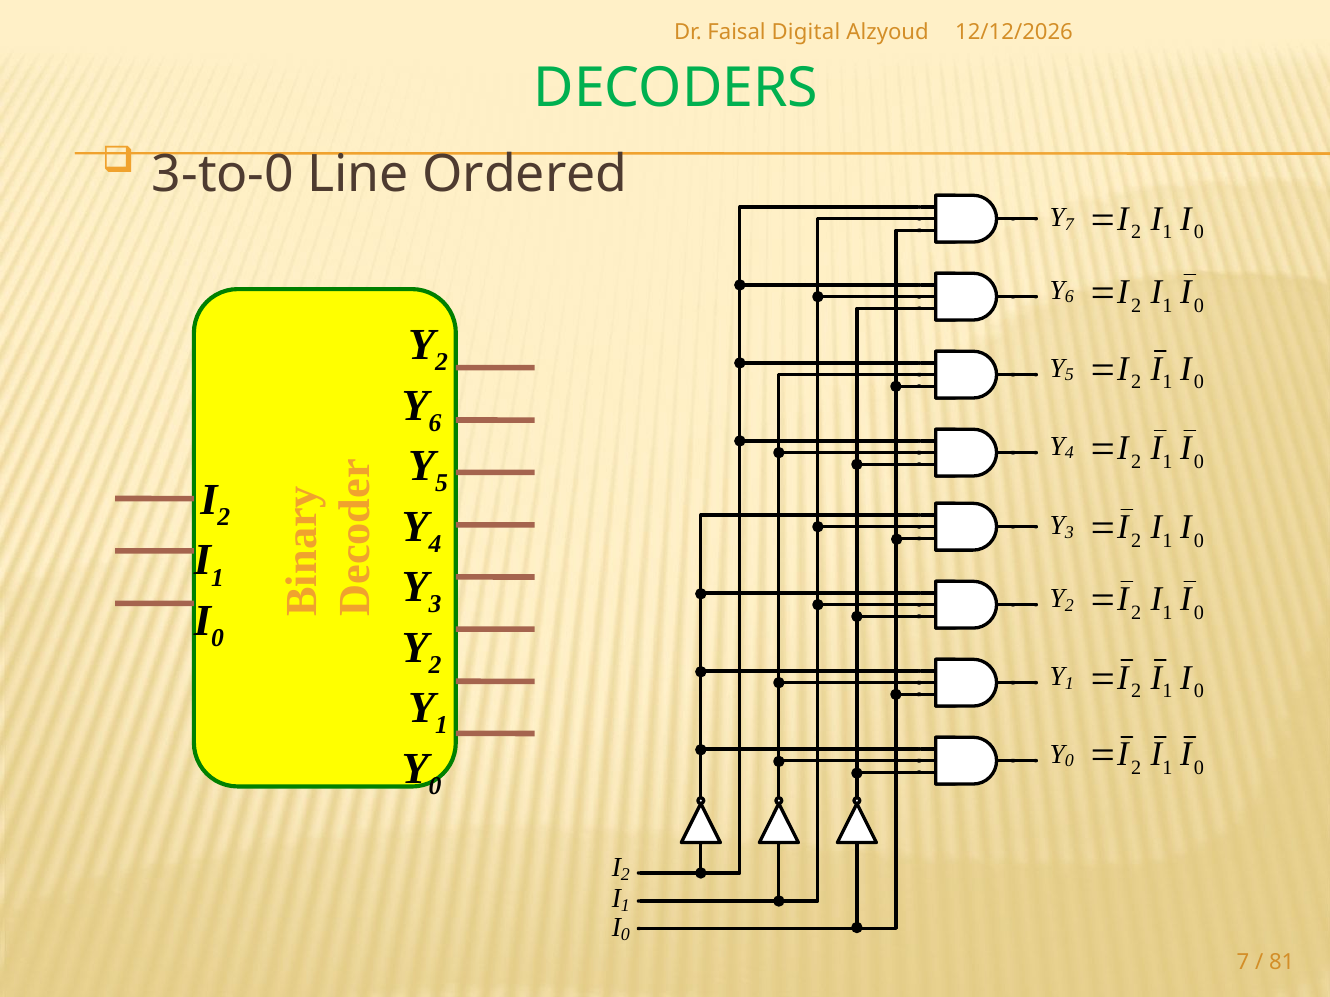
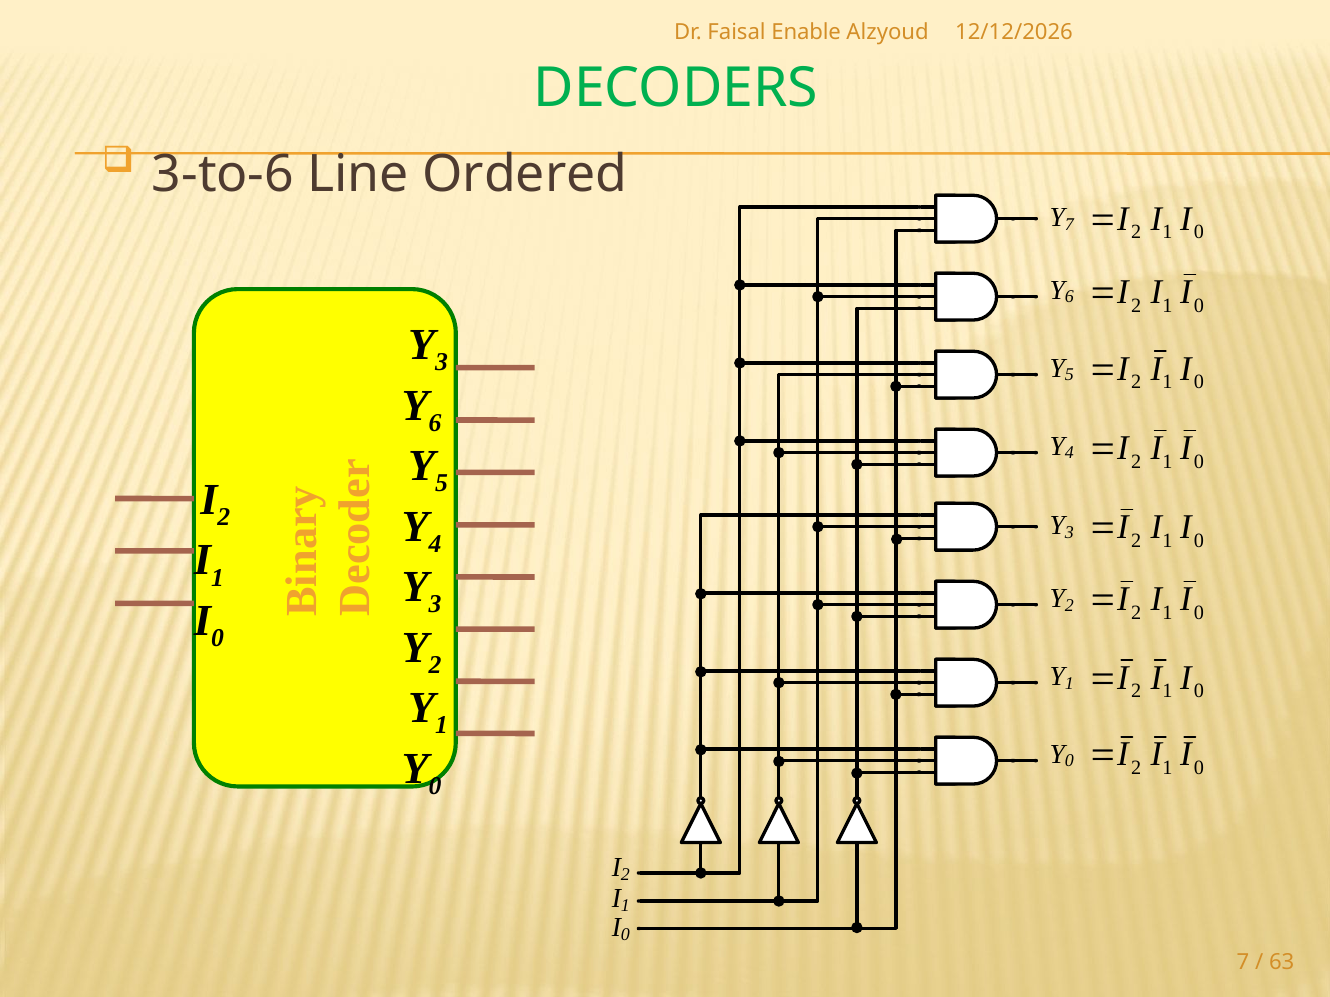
Digital: Digital -> Enable (806, 32)
3-to-0: 3-to-0 -> 3-to-6 (223, 174)
2: 2 -> 3 (441, 362)
81: 81 -> 63 (1282, 963)
